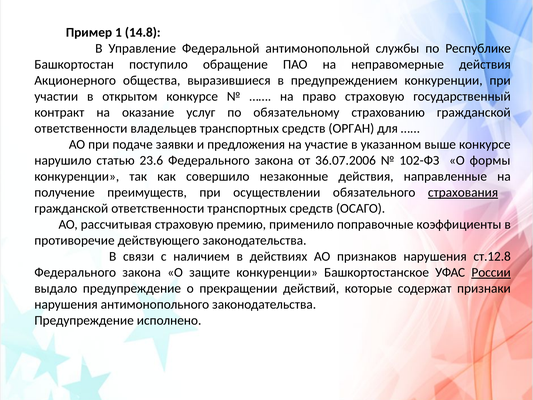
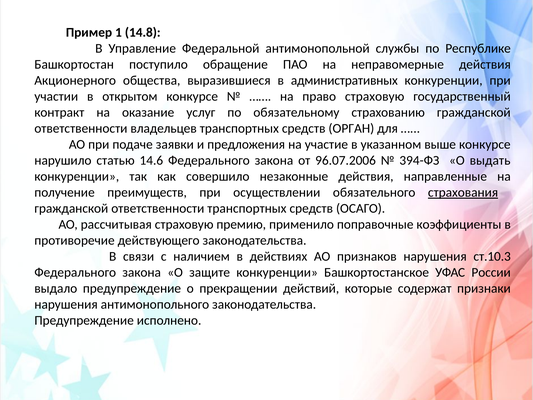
предупреждением: предупреждением -> административных (344, 80)
23.6: 23.6 -> 14.6 (151, 160)
36.07.2006: 36.07.2006 -> 96.07.2006 (346, 160)
102-ФЗ: 102-ФЗ -> 394-ФЗ (419, 160)
формы: формы -> выдать (490, 160)
ст.12.8: ст.12.8 -> ст.10.3 (492, 256)
России underline: present -> none (491, 272)
